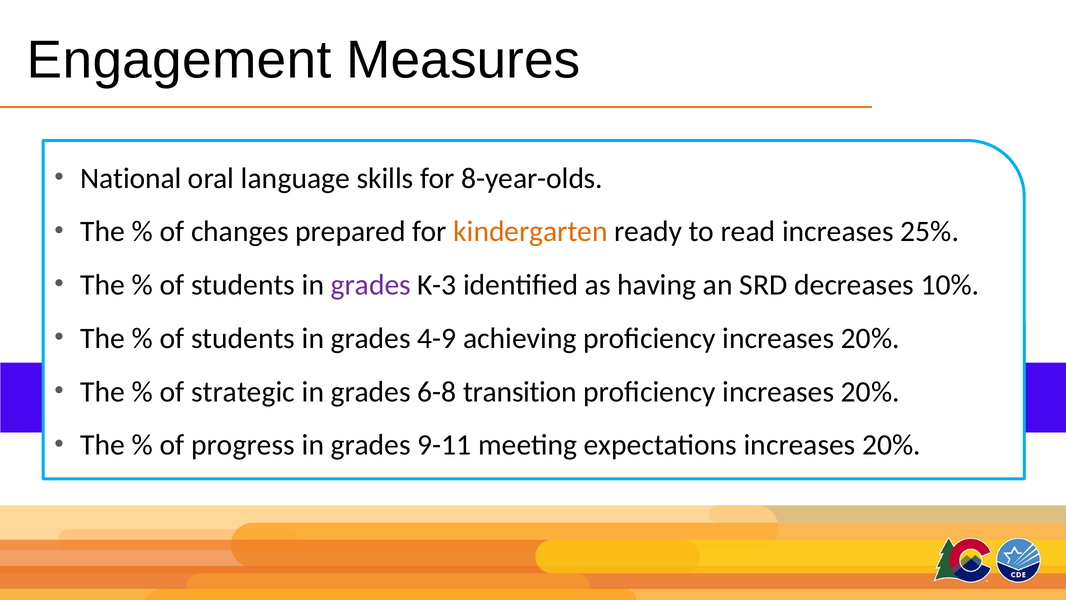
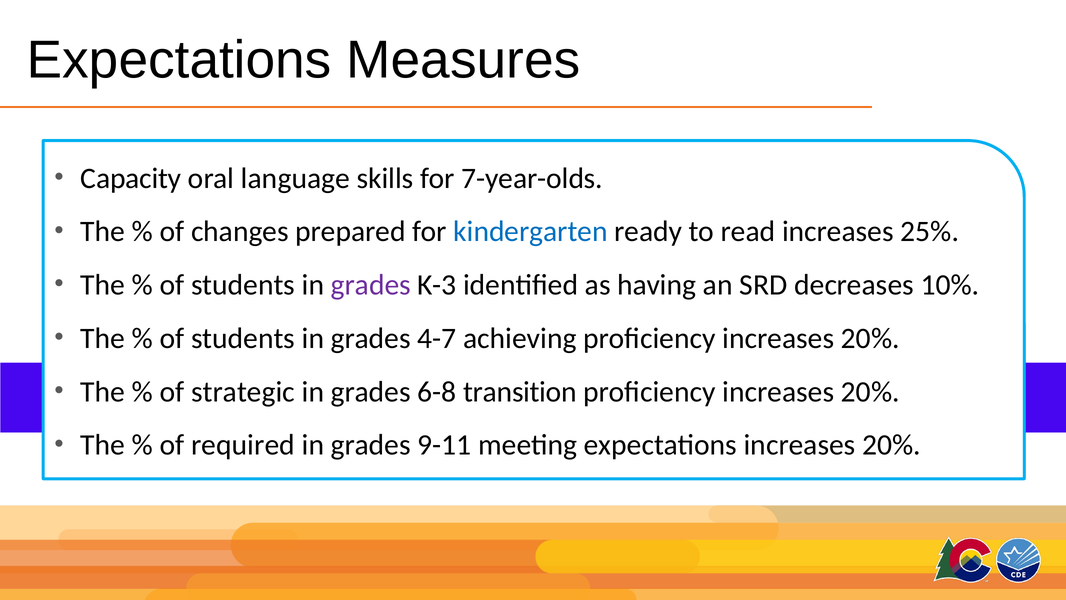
Engagement: Engagement -> Expectations (179, 60)
National: National -> Capacity (131, 178)
8-year-olds: 8-year-olds -> 7-year-olds (532, 178)
kindergarten colour: orange -> blue (531, 232)
4-9: 4-9 -> 4-7 (437, 338)
progress: progress -> required (243, 445)
